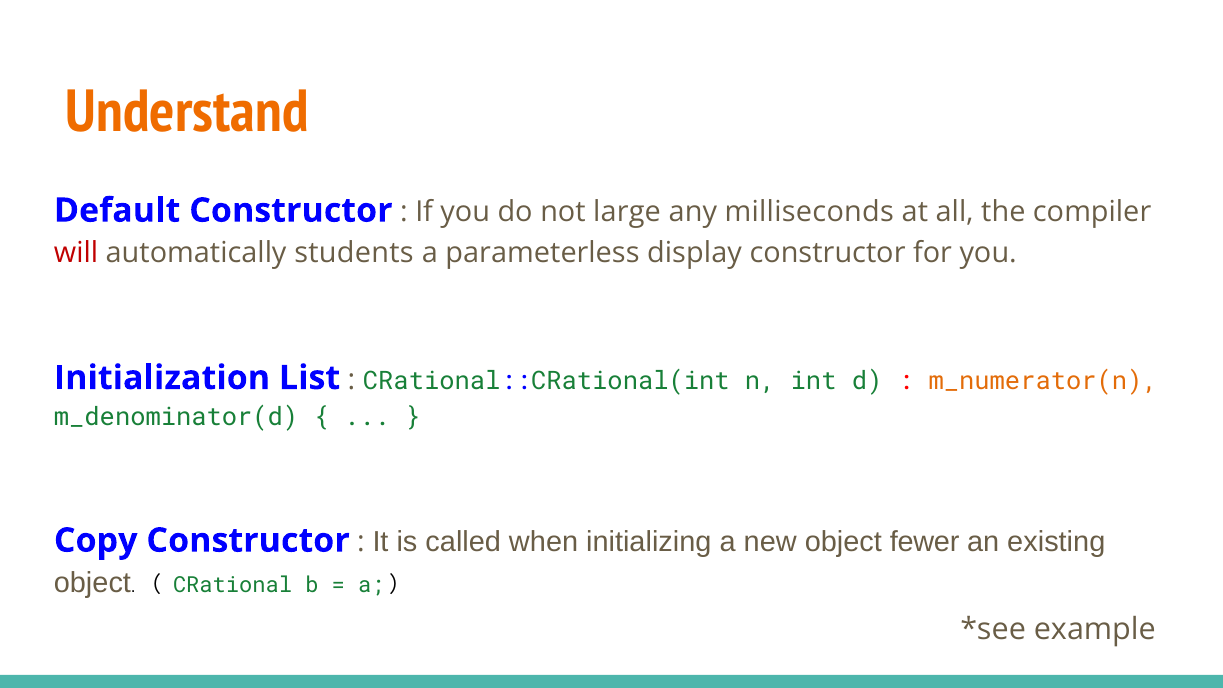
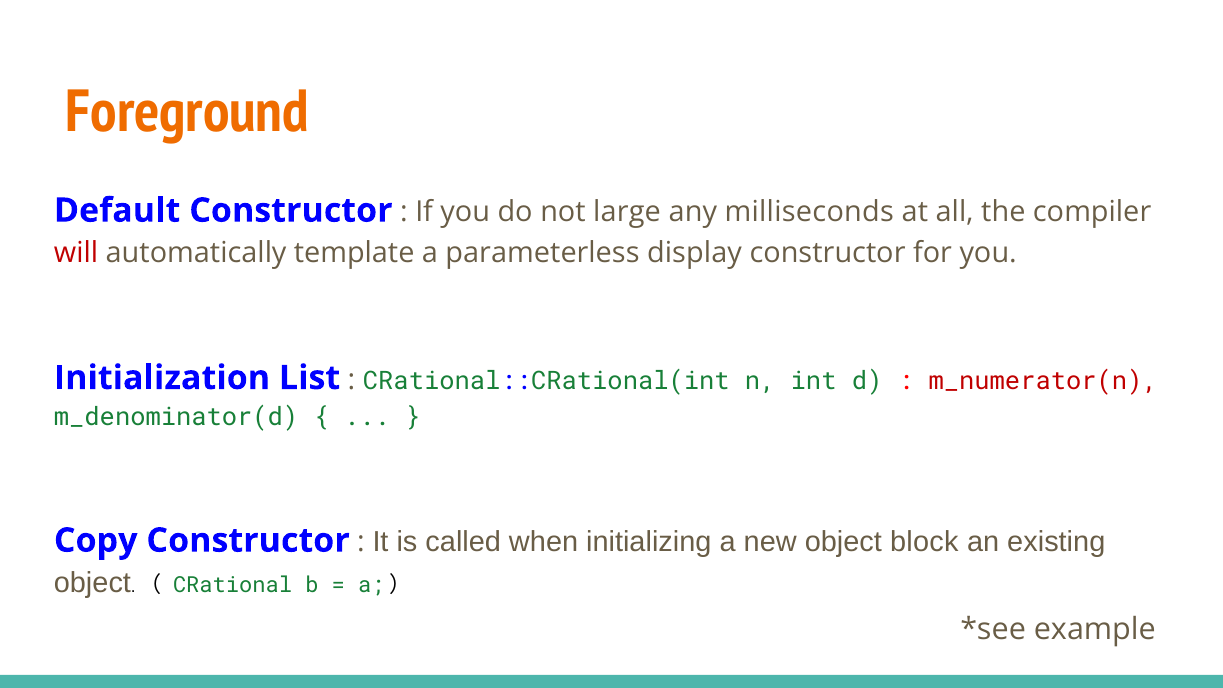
Understand: Understand -> Foreground (187, 112)
students: students -> template (354, 253)
m_numerator(n colour: orange -> red (1043, 381)
fewer: fewer -> block (924, 542)
